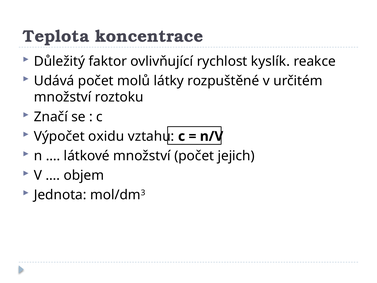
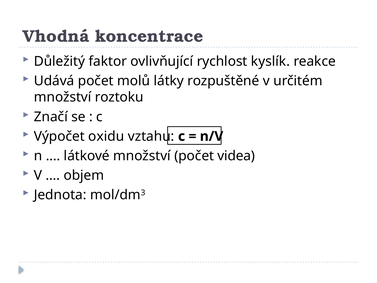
Teplota: Teplota -> Vhodná (56, 36)
jejich: jejich -> videa (236, 156)
